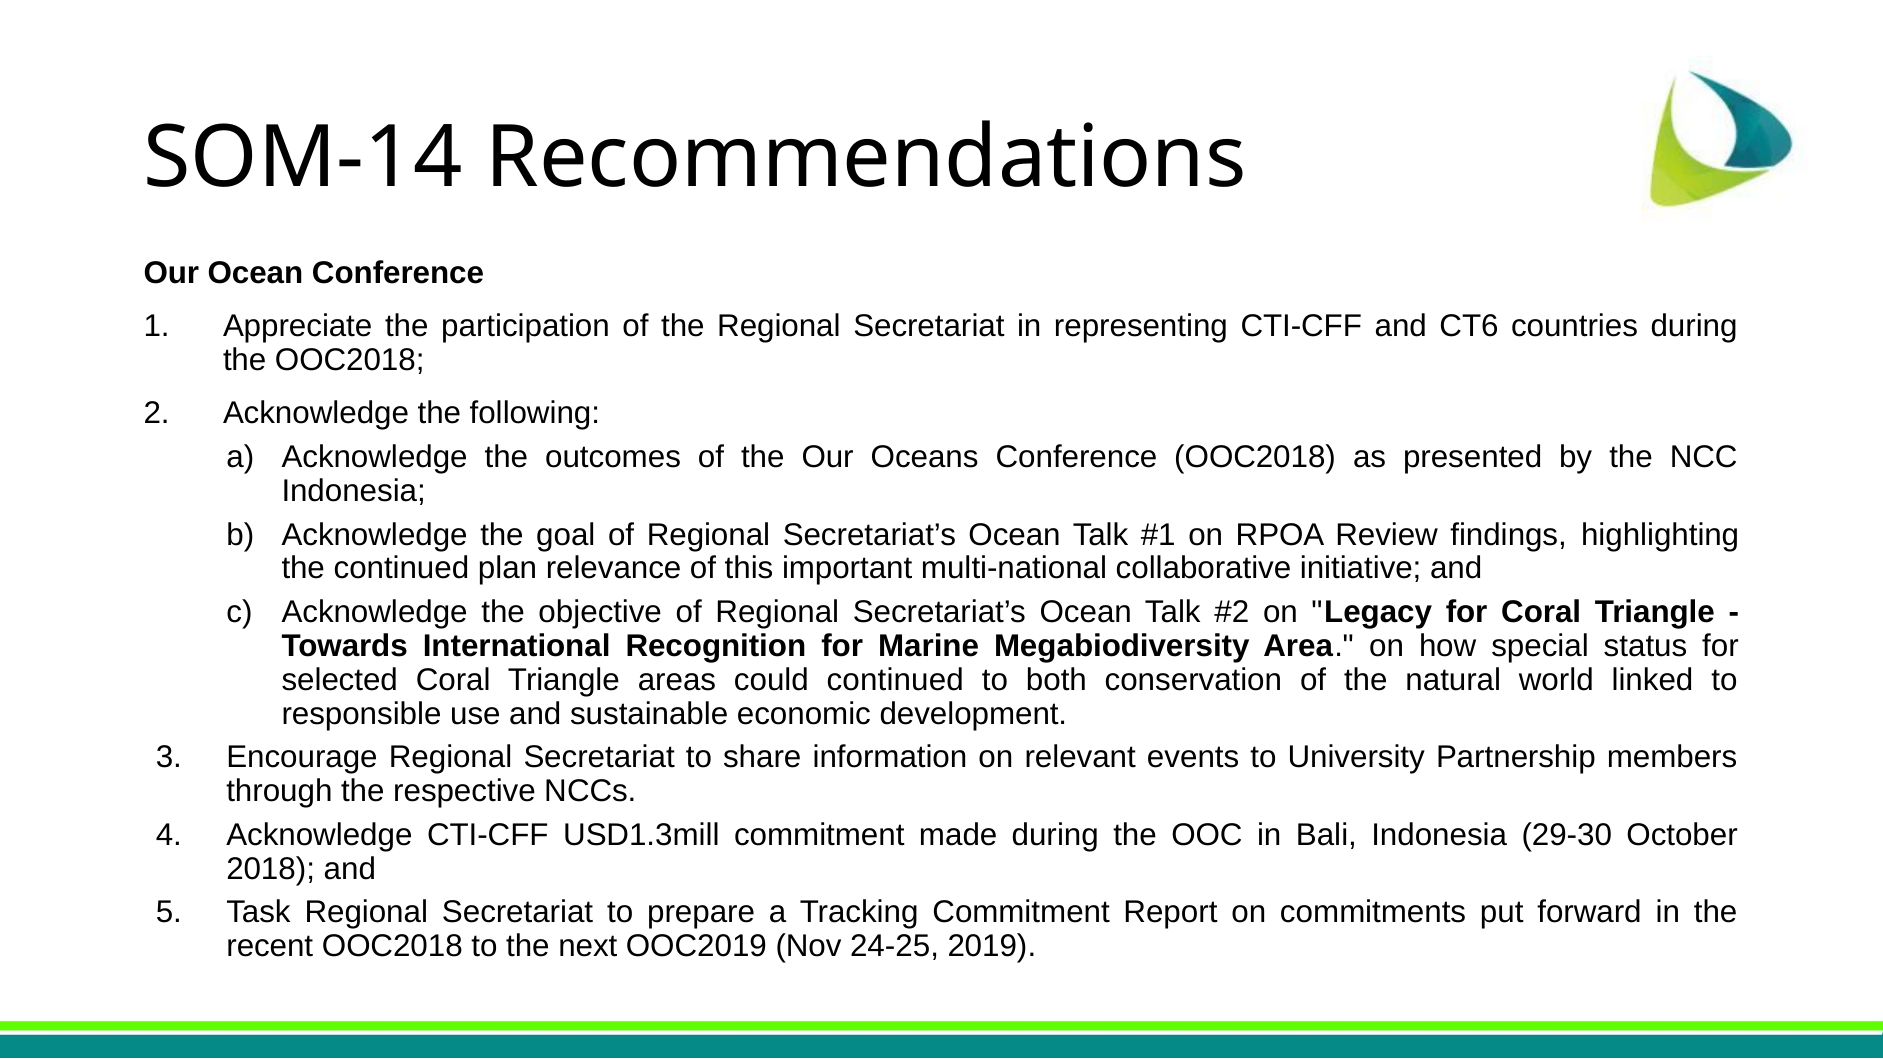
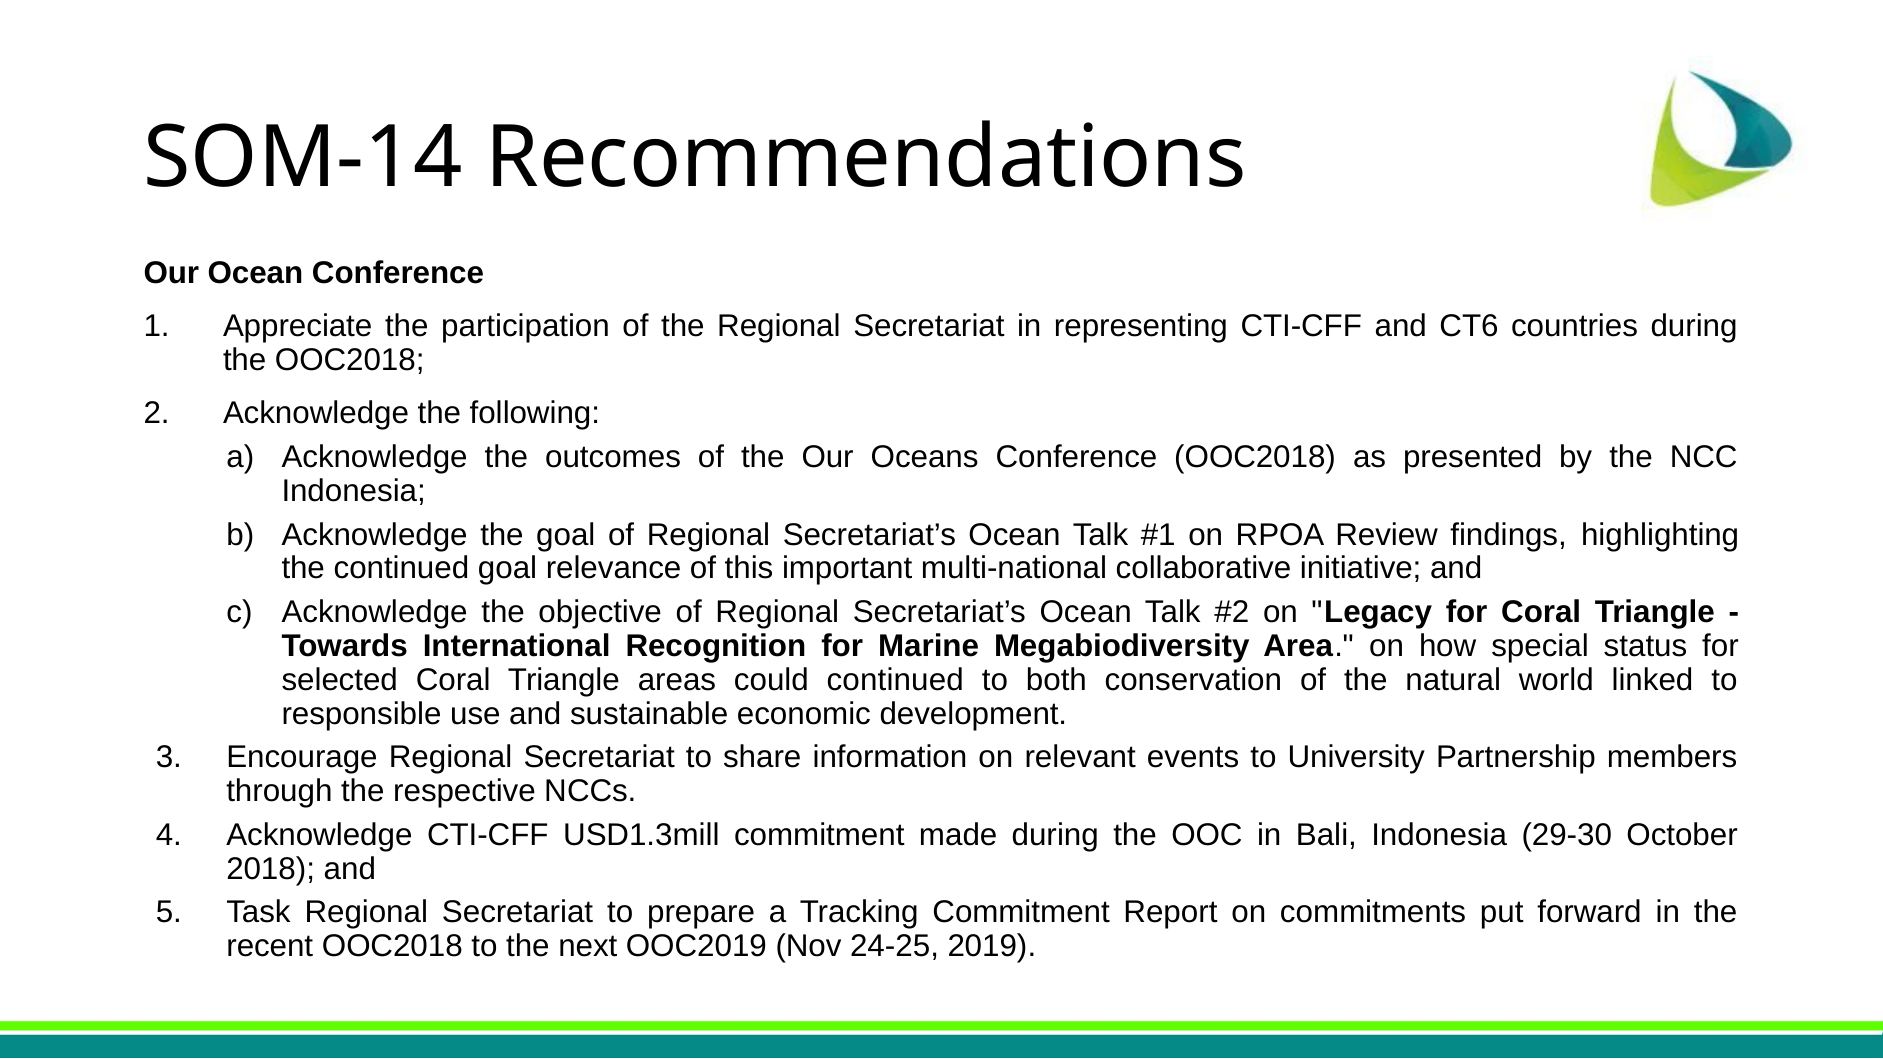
continued plan: plan -> goal (508, 569)
